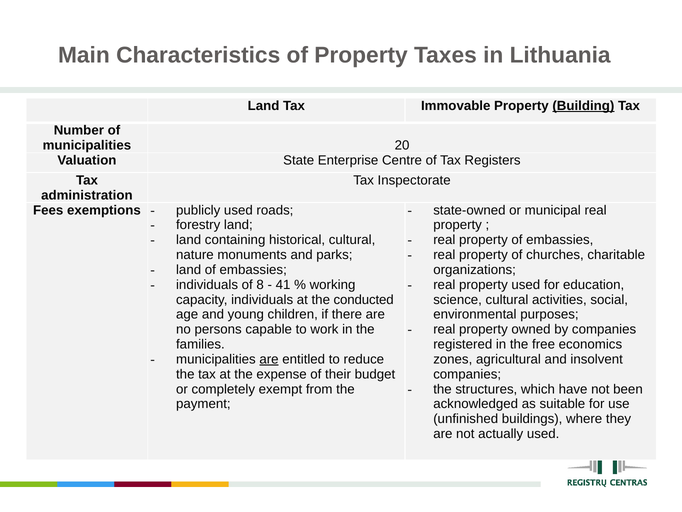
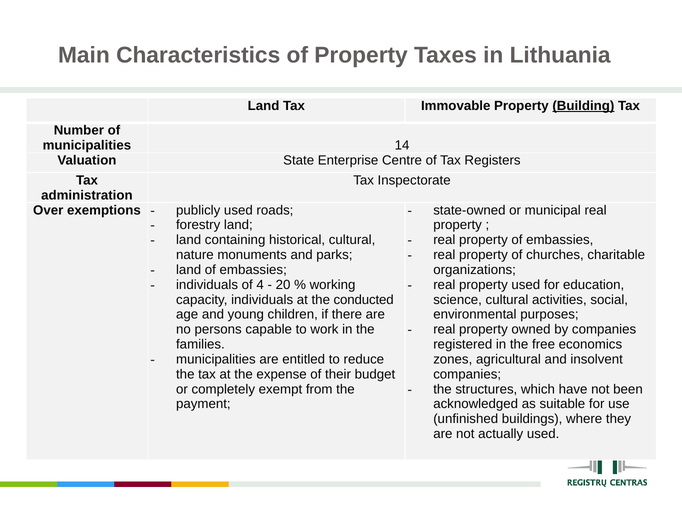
20: 20 -> 14 (402, 145)
Fees: Fees -> Over (48, 210)
8: 8 -> 4 (260, 284)
41: 41 -> 20 (283, 284)
are underline: present -> none (269, 359)
